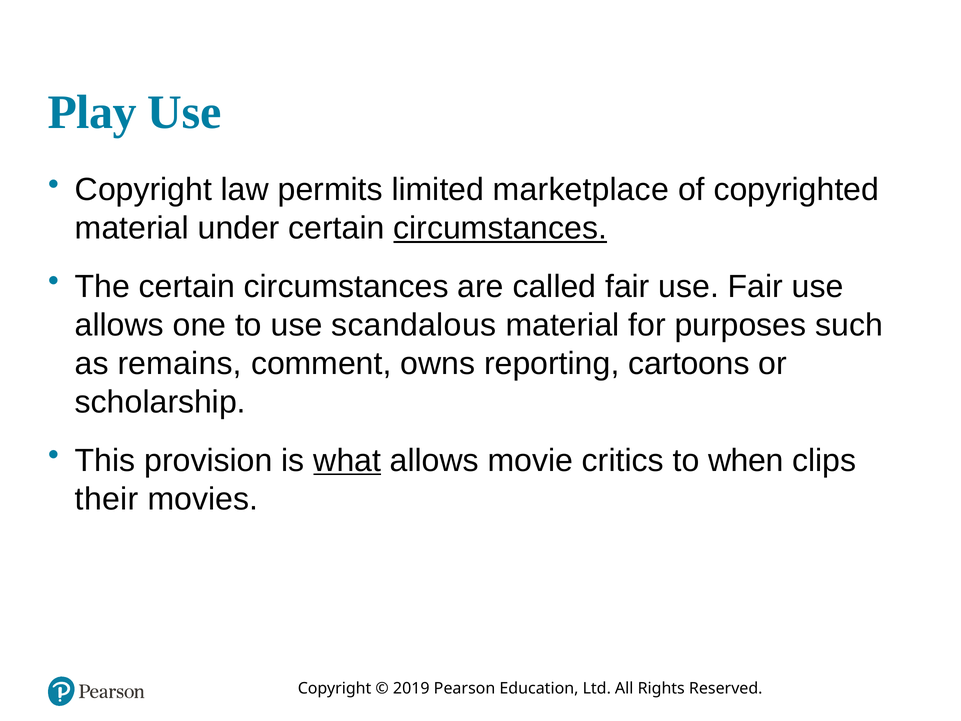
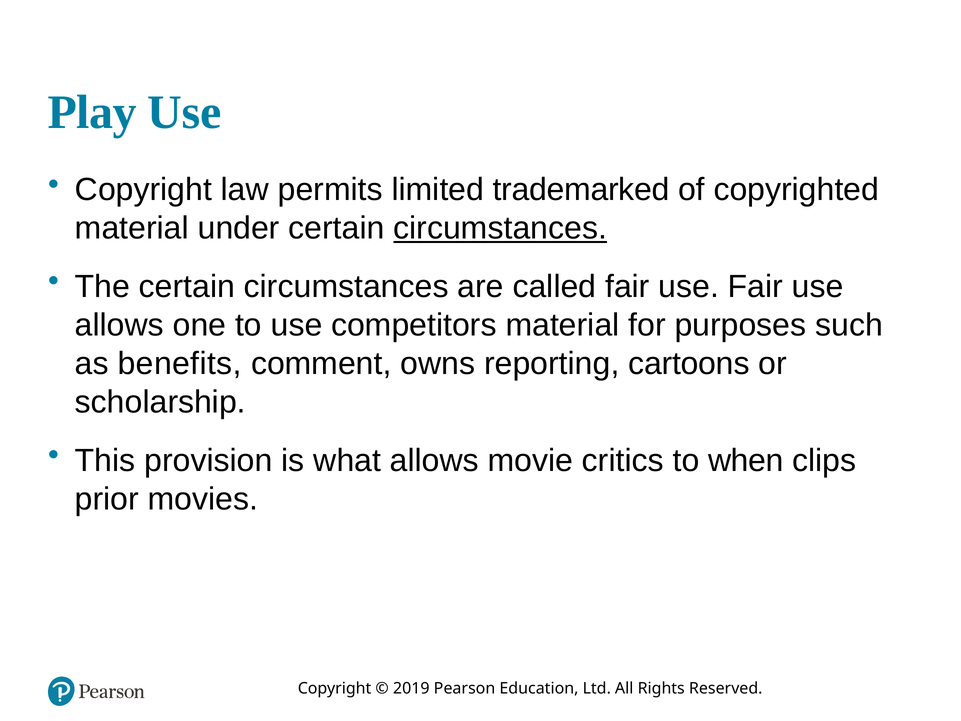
marketplace: marketplace -> trademarked (581, 190)
scandalous: scandalous -> competitors (414, 325)
remains: remains -> benefits (180, 363)
what underline: present -> none (347, 460)
their: their -> prior (107, 499)
